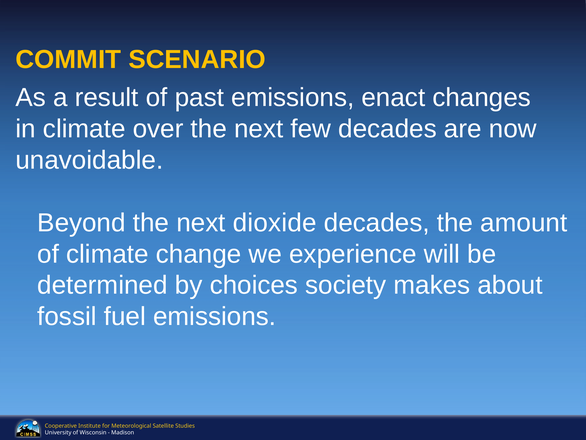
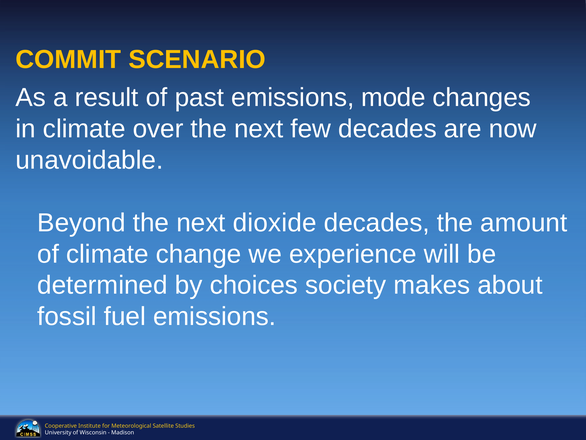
enact: enact -> mode (393, 97)
